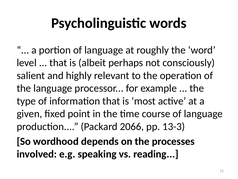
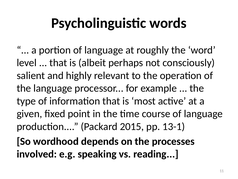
2066: 2066 -> 2015 (132, 126)
13-3: 13-3 -> 13-1 (174, 126)
